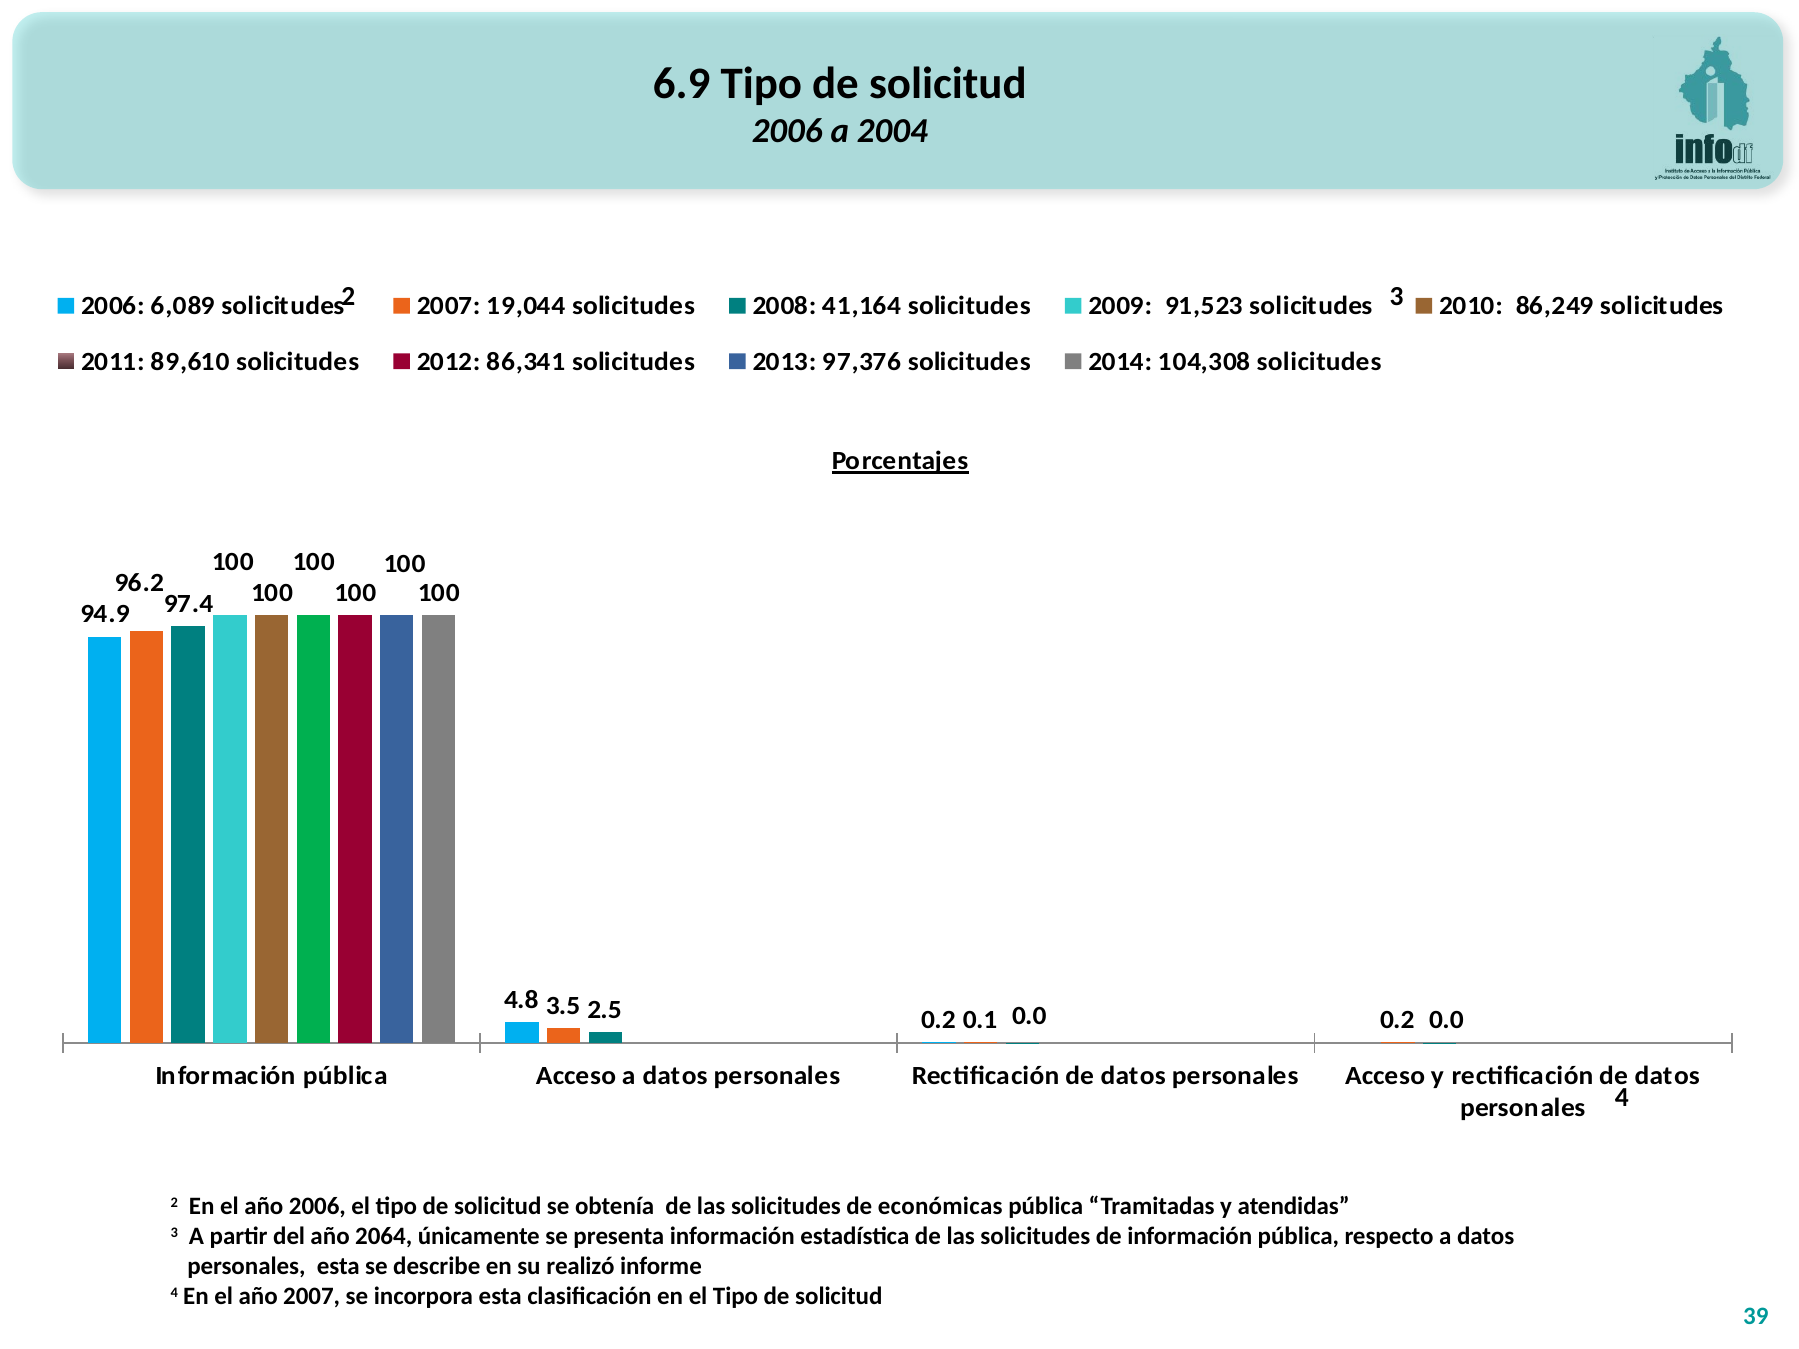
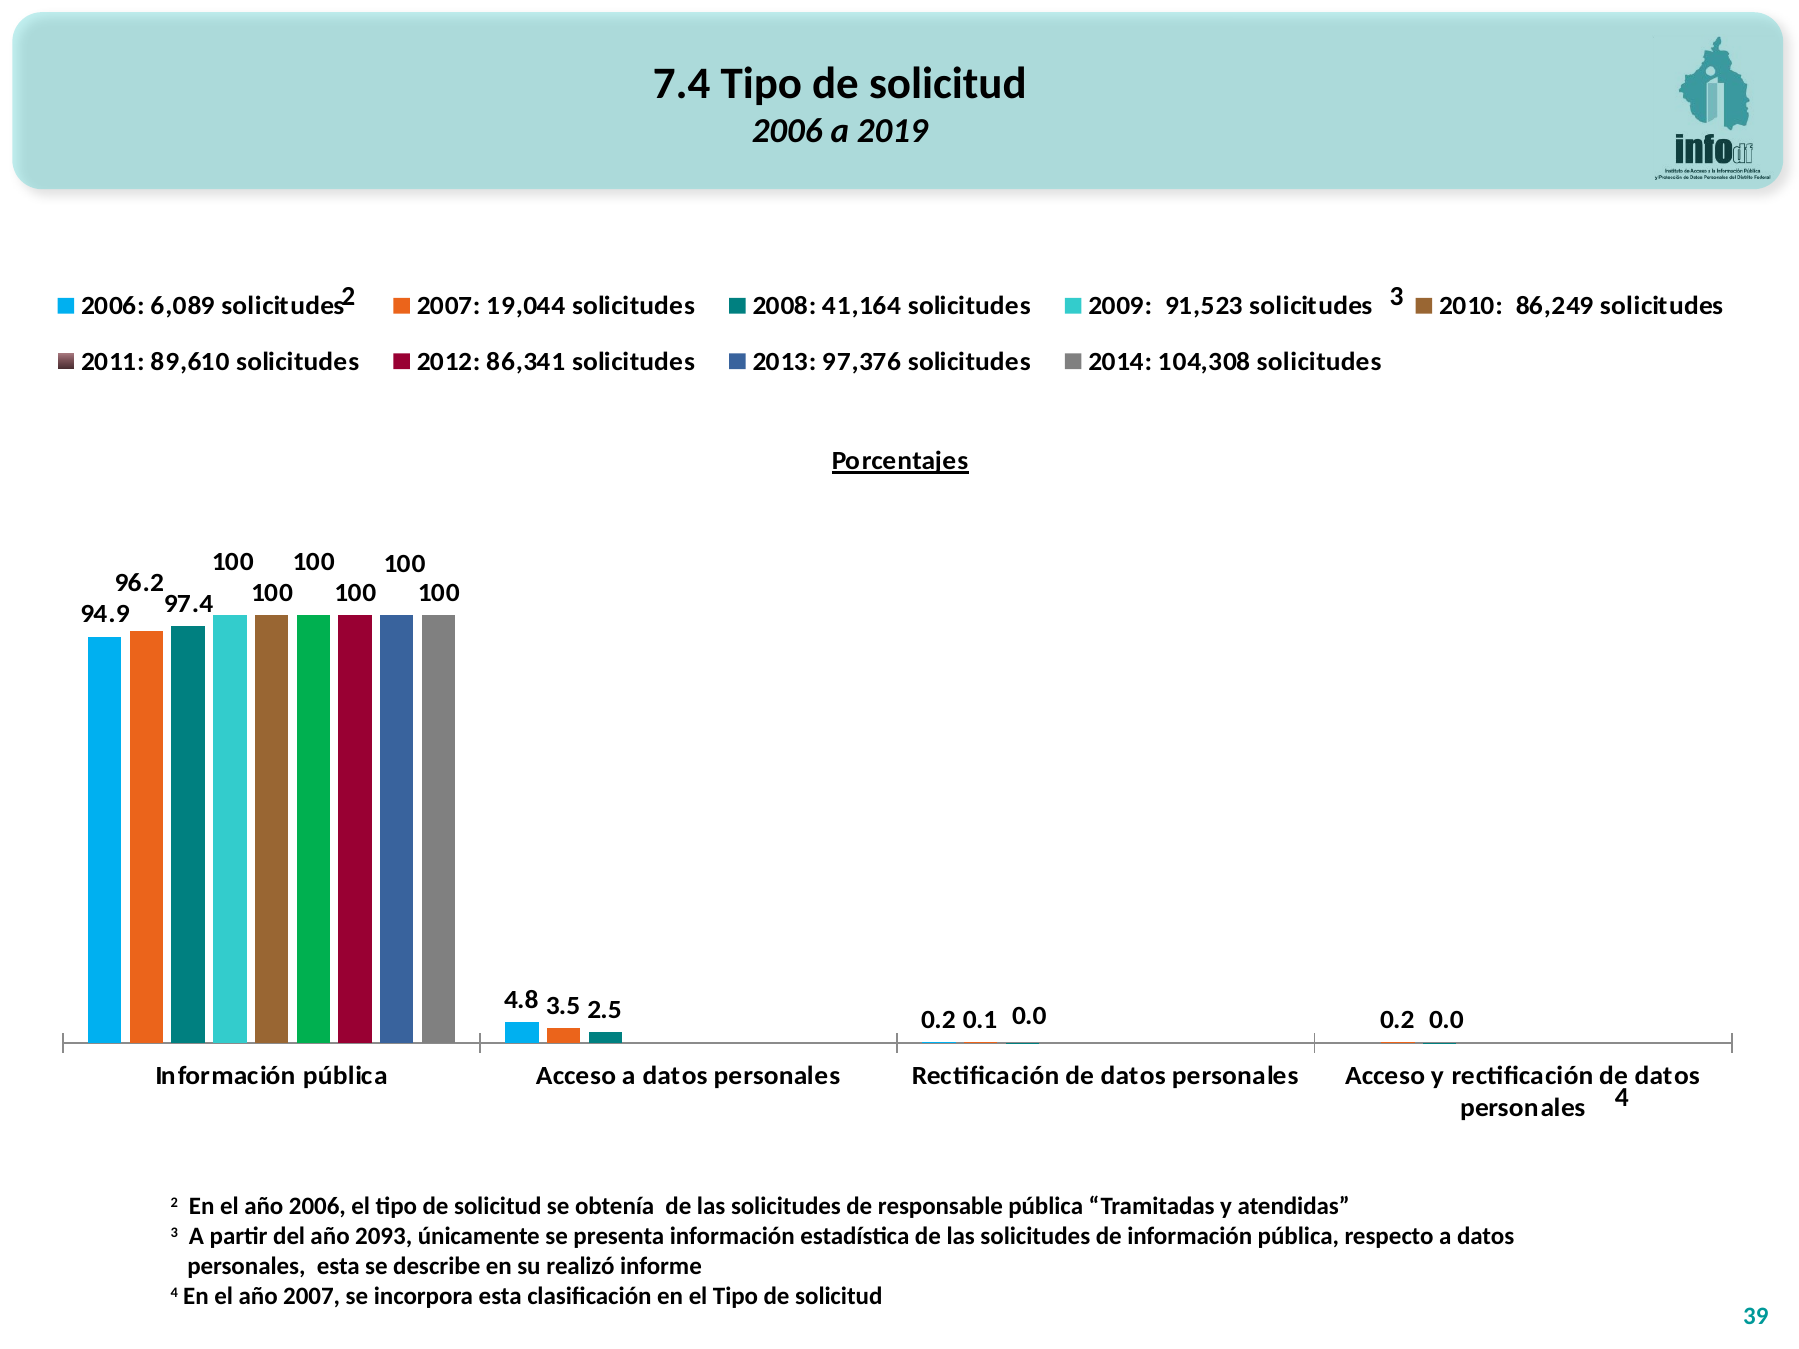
6.9: 6.9 -> 7.4 (682, 84)
2004: 2004 -> 2019 (892, 131)
económicas: económicas -> responsable (940, 1207)
2064: 2064 -> 2093 (384, 1237)
